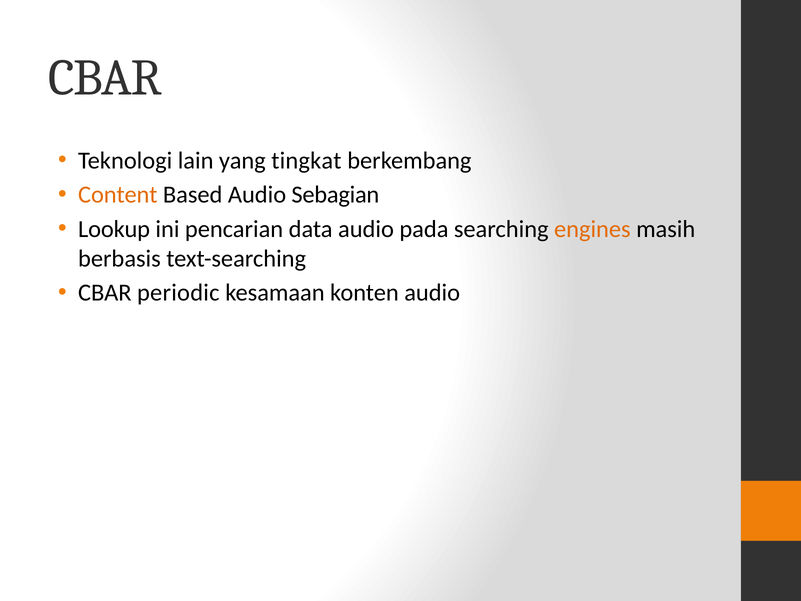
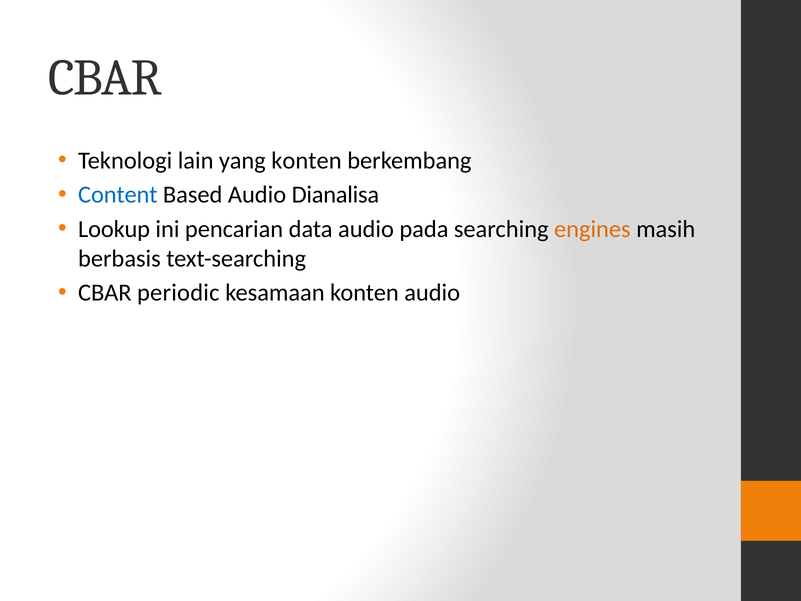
yang tingkat: tingkat -> konten (306, 161)
Content colour: orange -> blue (118, 195)
Sebagian: Sebagian -> Dianalisa (335, 195)
